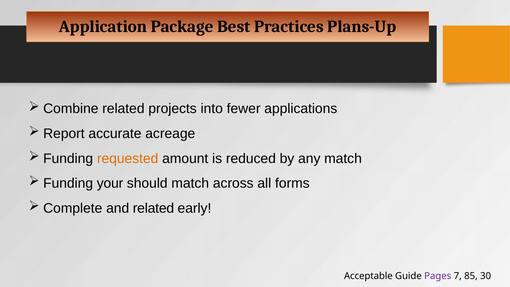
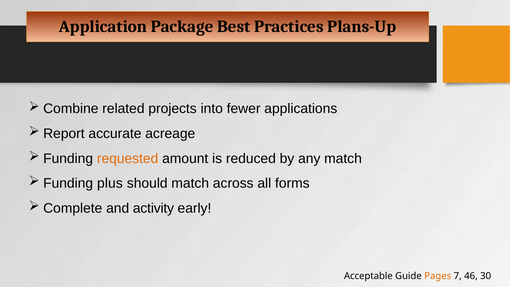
your: your -> plus (110, 183)
and related: related -> activity (153, 208)
Pages colour: purple -> orange (438, 276)
85: 85 -> 46 (471, 276)
